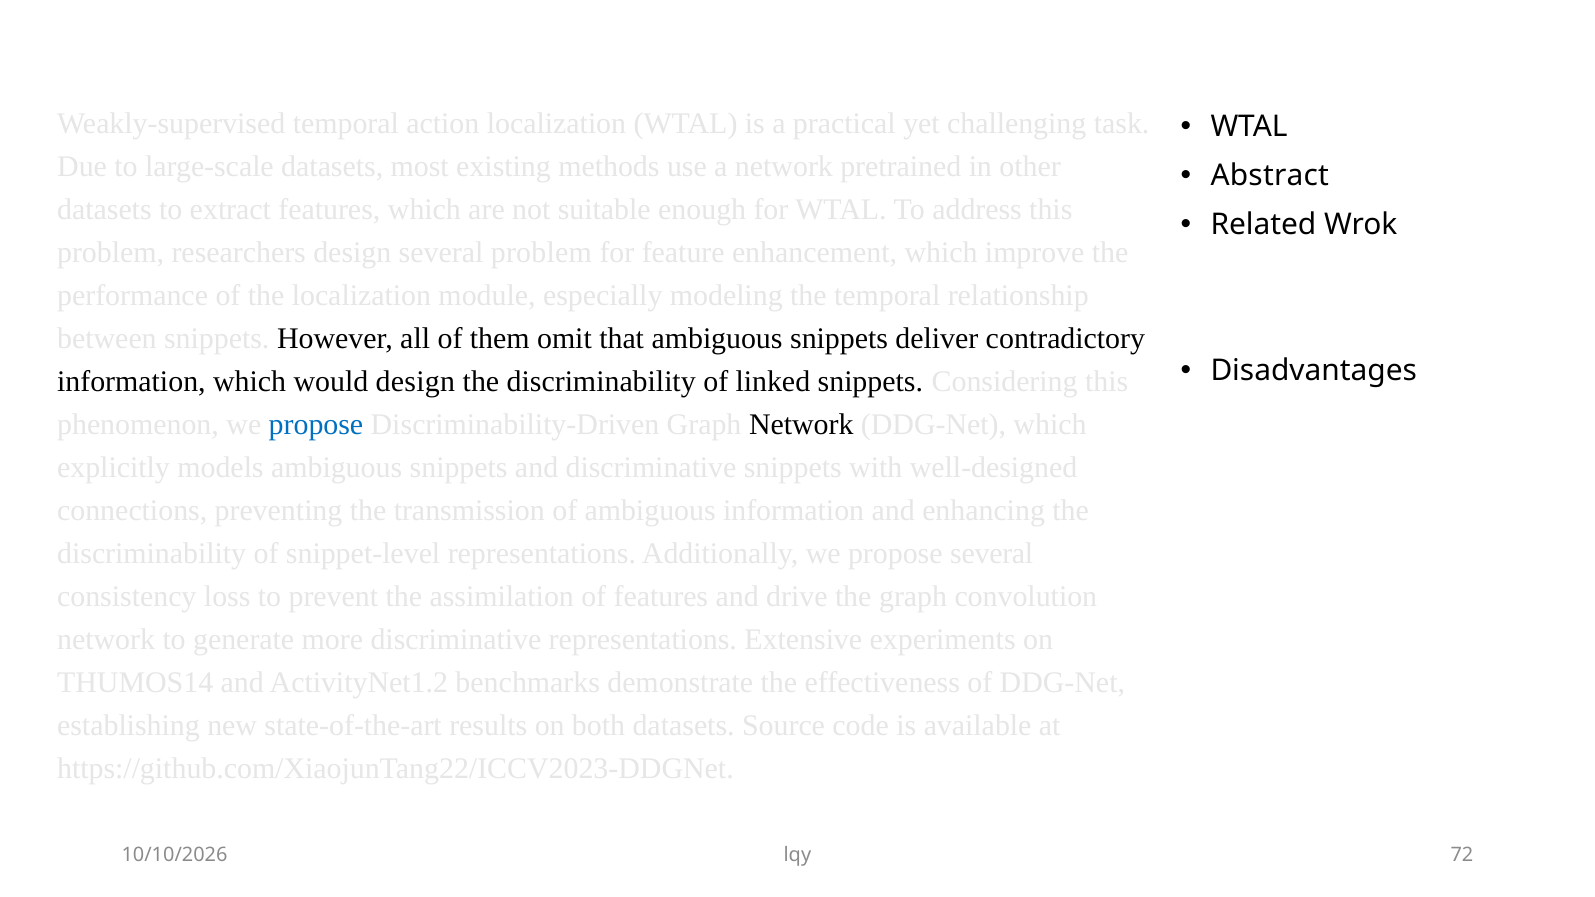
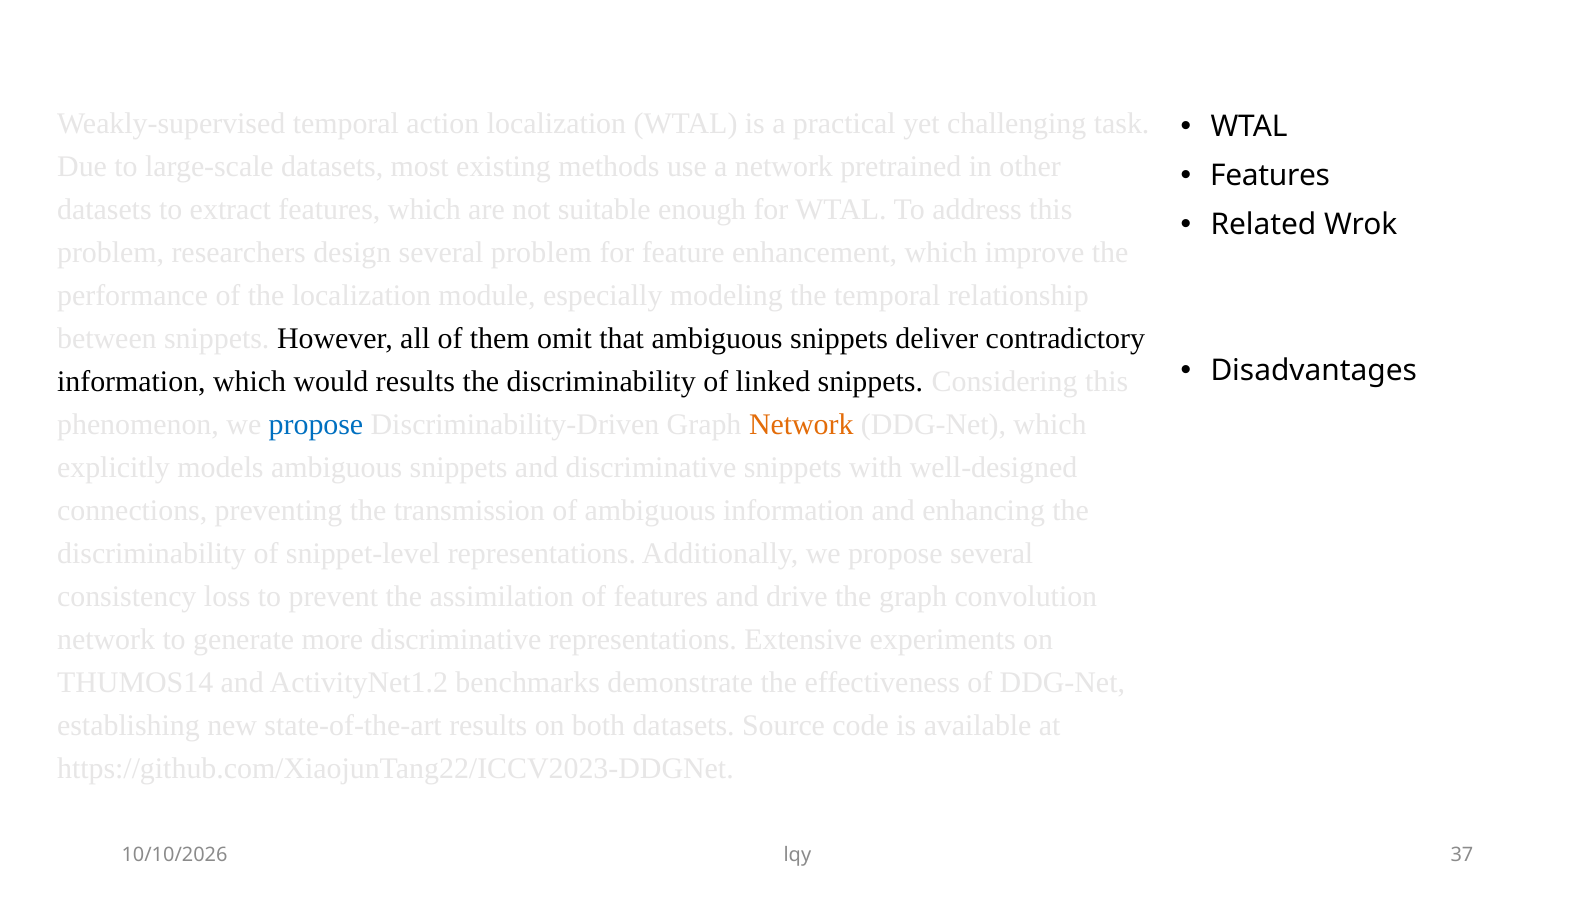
Abstract: Abstract -> Features (1270, 176)
would design: design -> results (415, 382)
Network colour: black -> orange (801, 425)
72: 72 -> 37 (1462, 855)
